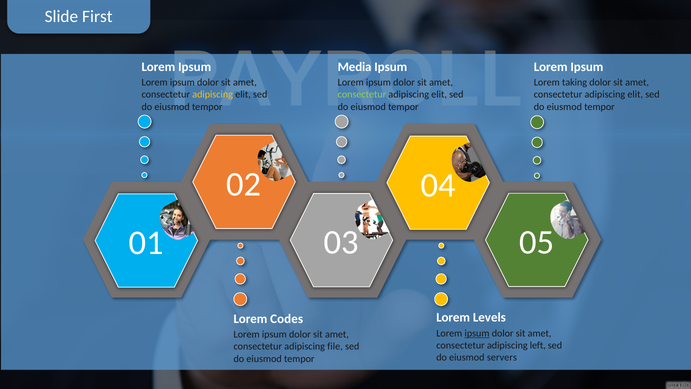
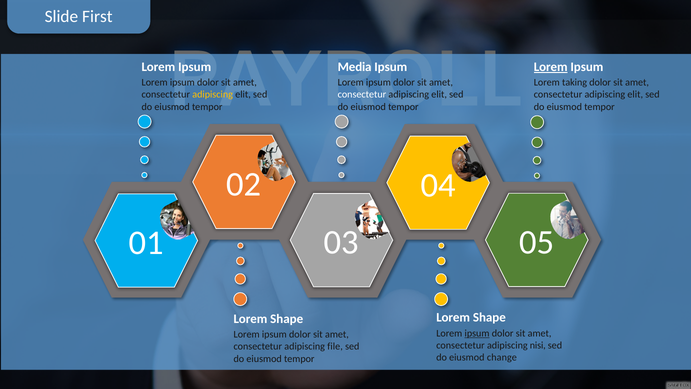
Lorem underline: none -> present (551, 67)
consectetur colour: light green -> white (362, 95)
Levels: Levels -> Shape (489, 317)
Codes: Codes -> Shape (287, 319)
left: left -> nisi (538, 345)
servers: servers -> change (502, 357)
